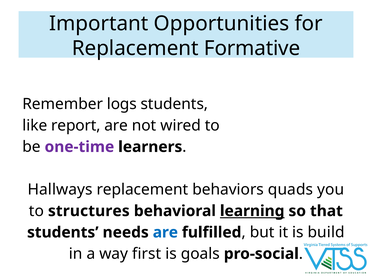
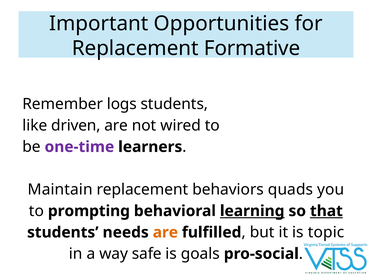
report: report -> driven (76, 125)
Hallways: Hallways -> Maintain (60, 190)
structures: structures -> prompting (89, 211)
that underline: none -> present (326, 211)
are colour: blue -> orange (165, 232)
build: build -> topic (326, 232)
first: first -> safe (147, 254)
